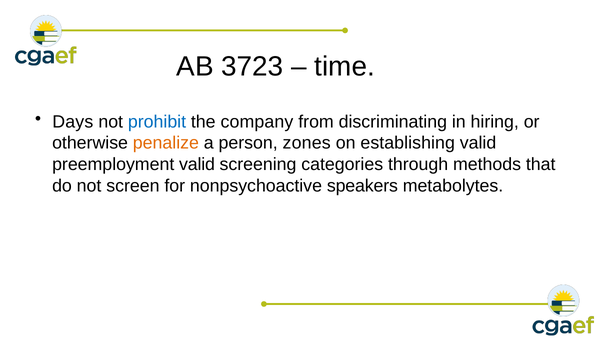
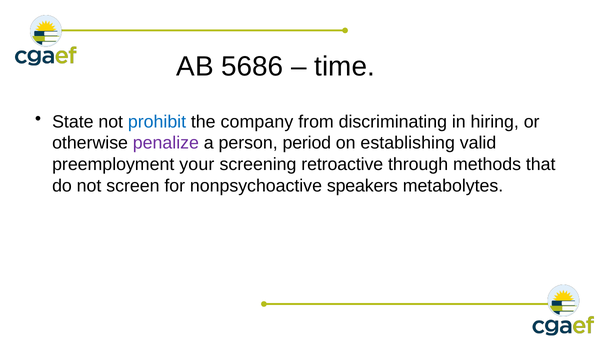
3723: 3723 -> 5686 (252, 67)
Days: Days -> State (73, 122)
penalize colour: orange -> purple (166, 143)
zones: zones -> period (307, 143)
preemployment valid: valid -> your (197, 165)
categories: categories -> retroactive (342, 165)
